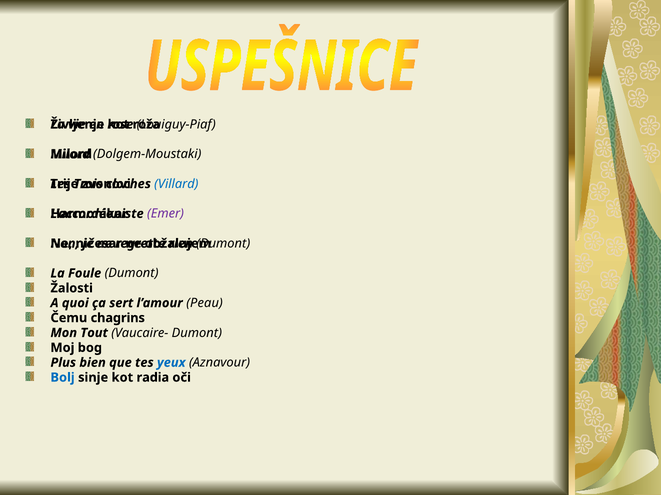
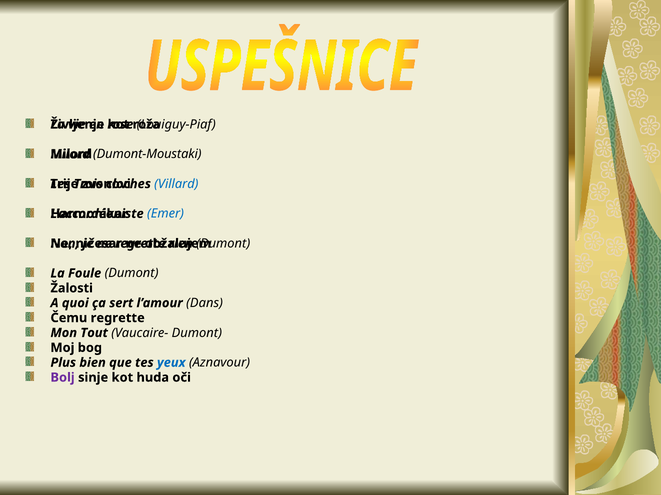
Dolgem-Moustaki: Dolgem-Moustaki -> Dumont-Moustaki (147, 154)
Emer colour: purple -> blue (166, 214)
Peau: Peau -> Dans (205, 303)
Čemu chagrins: chagrins -> regrette (118, 318)
Bolj colour: blue -> purple (63, 378)
radia: radia -> huda (153, 378)
